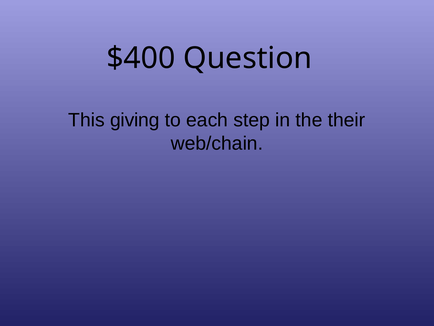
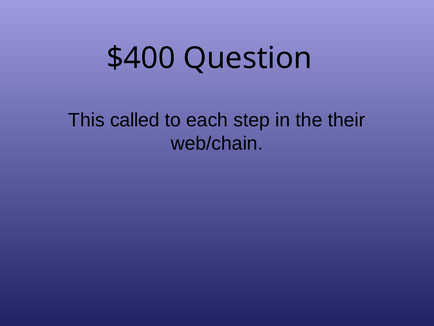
giving: giving -> called (135, 120)
